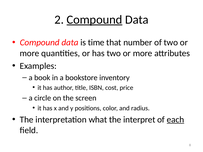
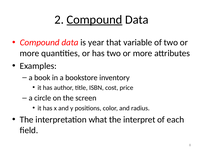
time: time -> year (96, 43)
number: number -> variable (138, 43)
each underline: present -> none (175, 120)
